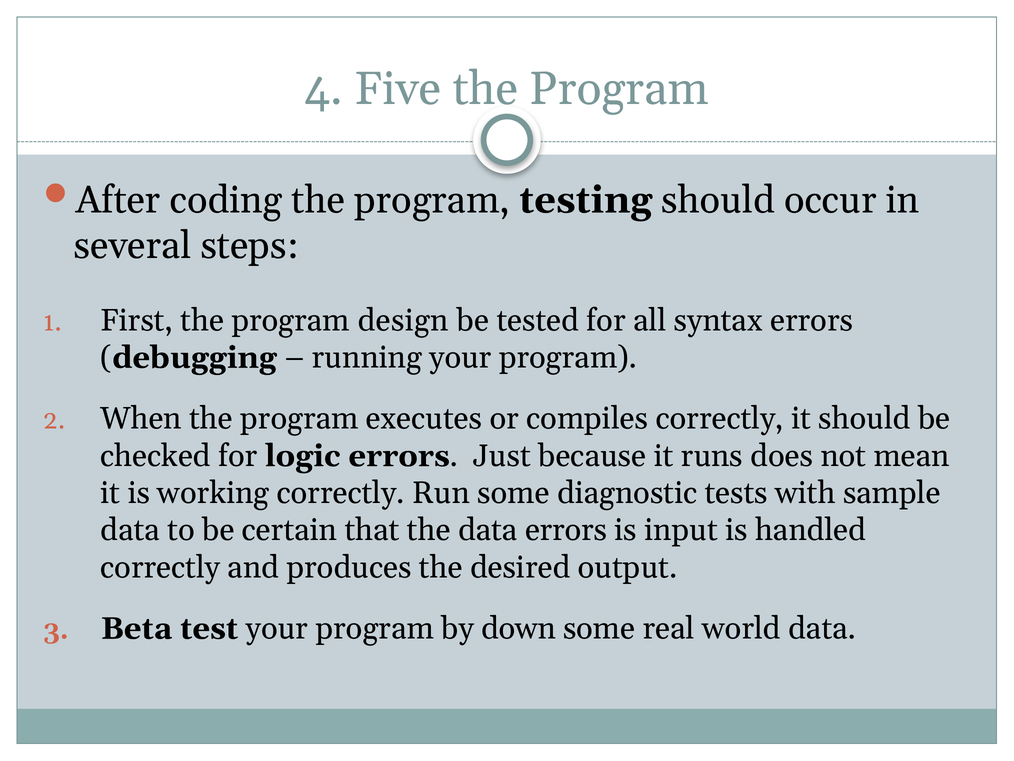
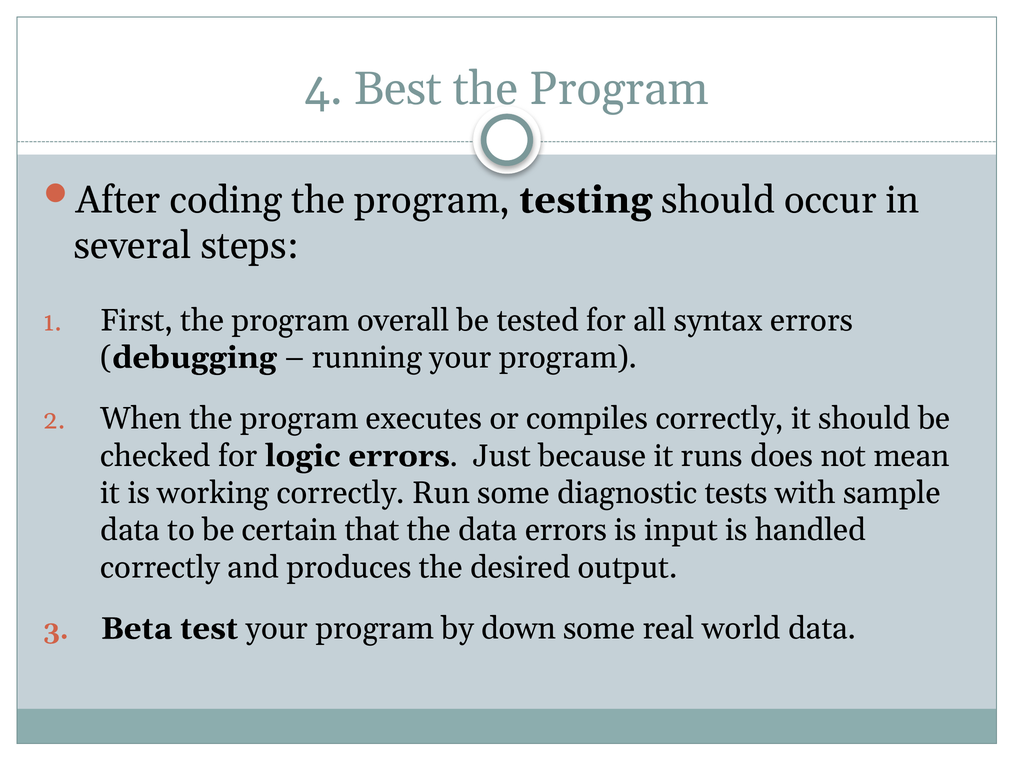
Five: Five -> Best (398, 89)
design: design -> overall (403, 320)
